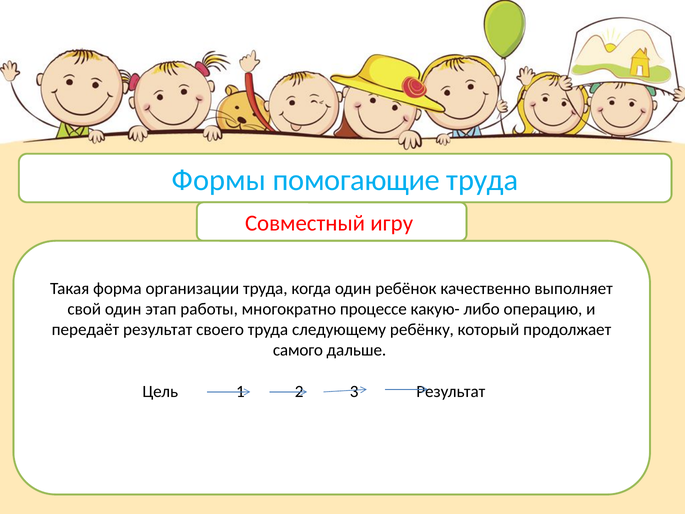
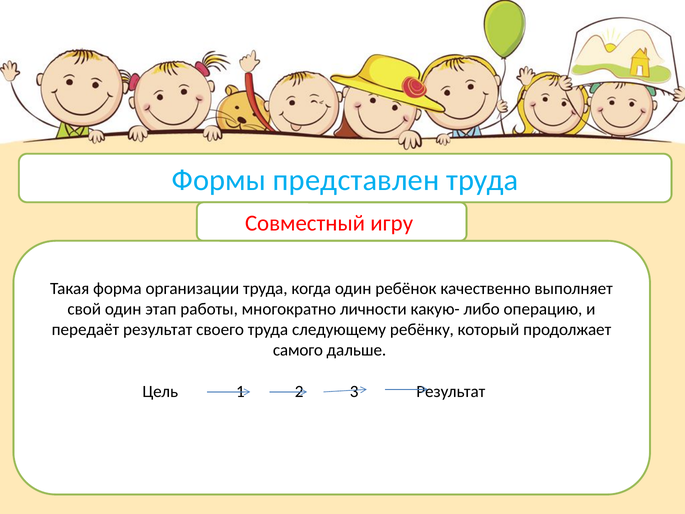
помогающие: помогающие -> представлен (356, 180)
процессе: процессе -> личности (373, 309)
